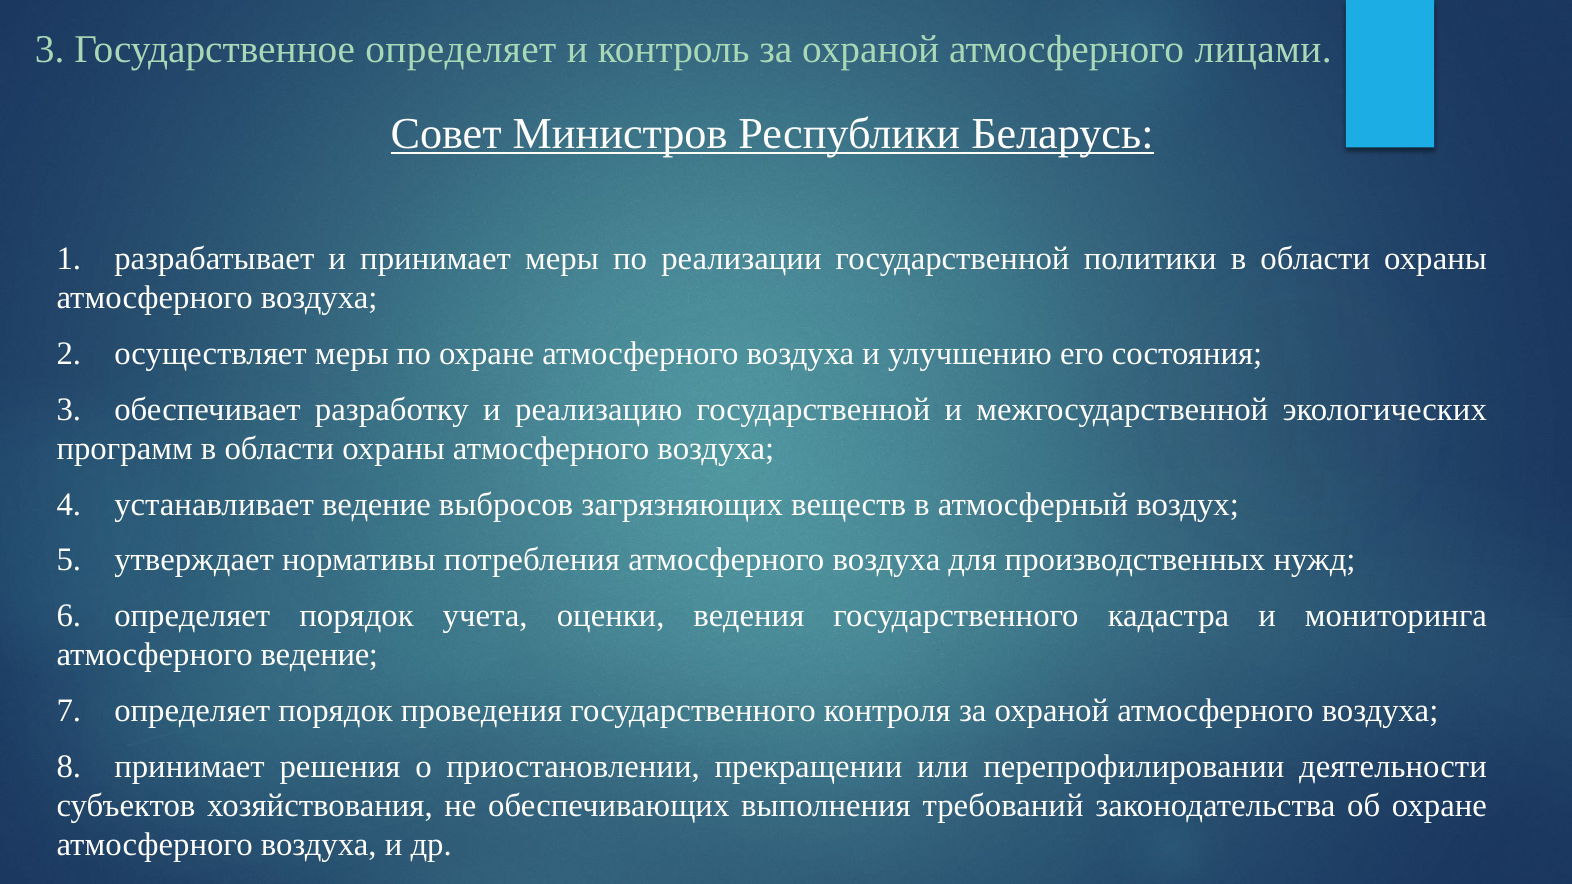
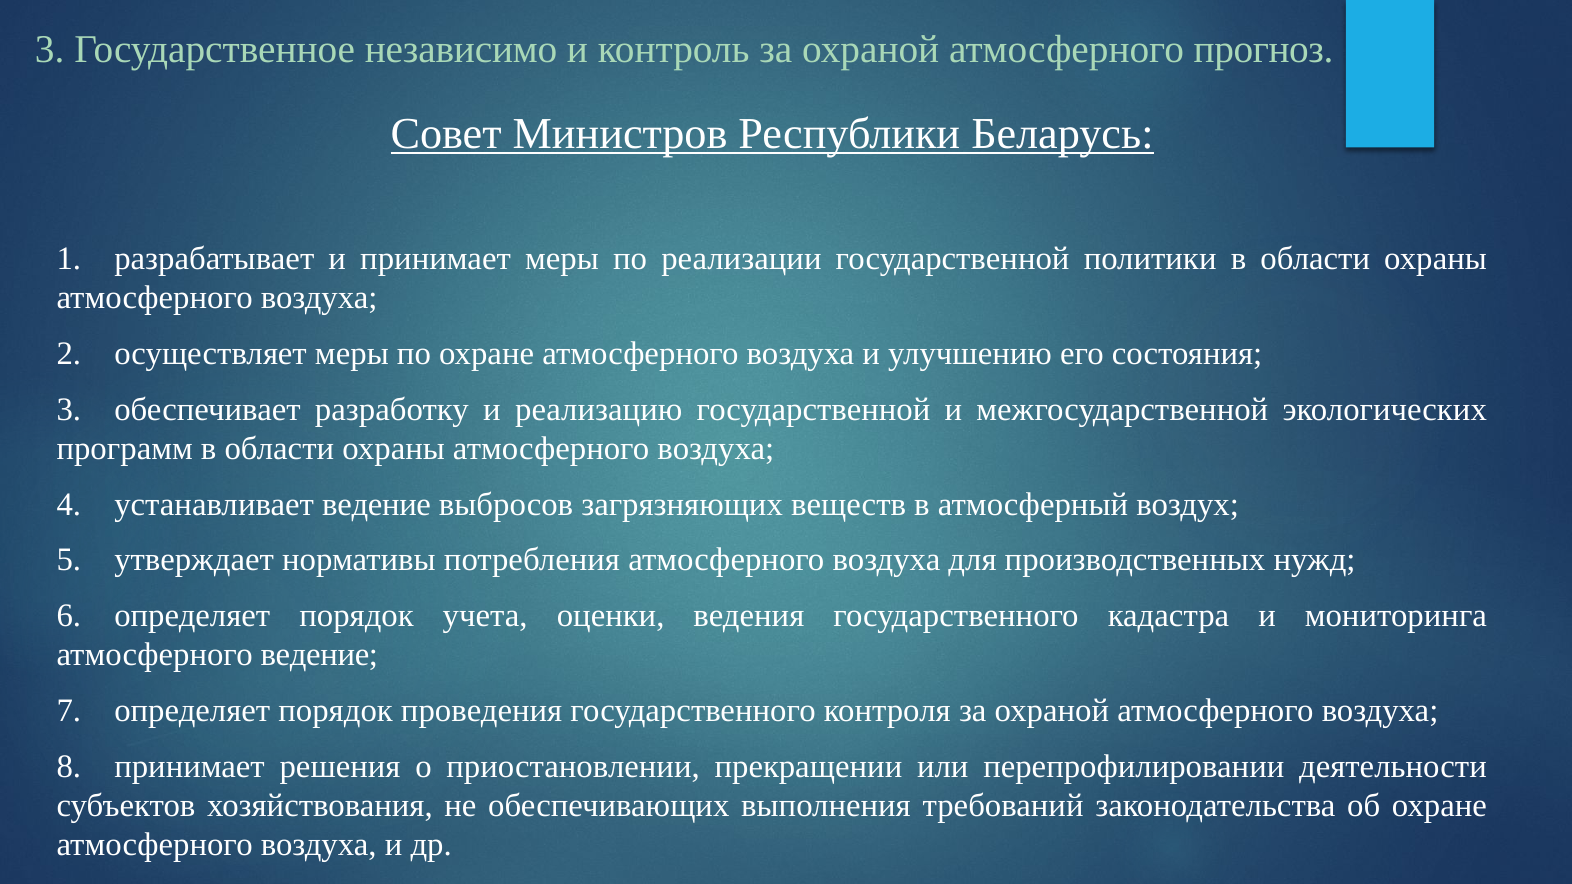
Государственное определяет: определяет -> независимо (461, 49)
лицами: лицами -> прогноз (1264, 49)
